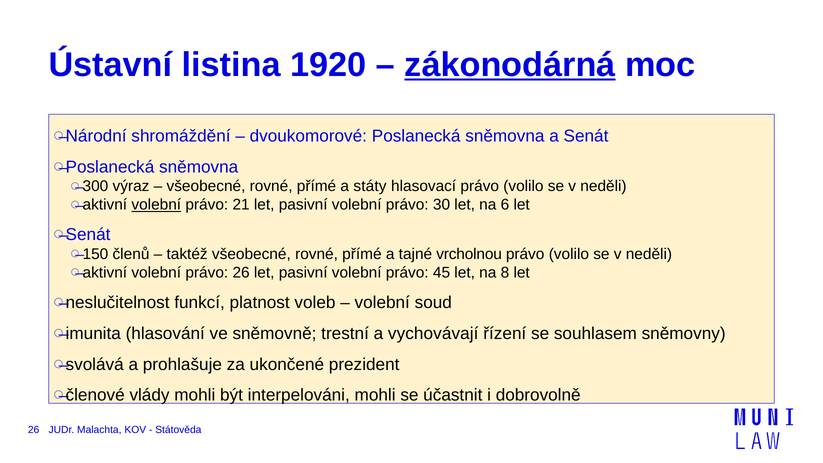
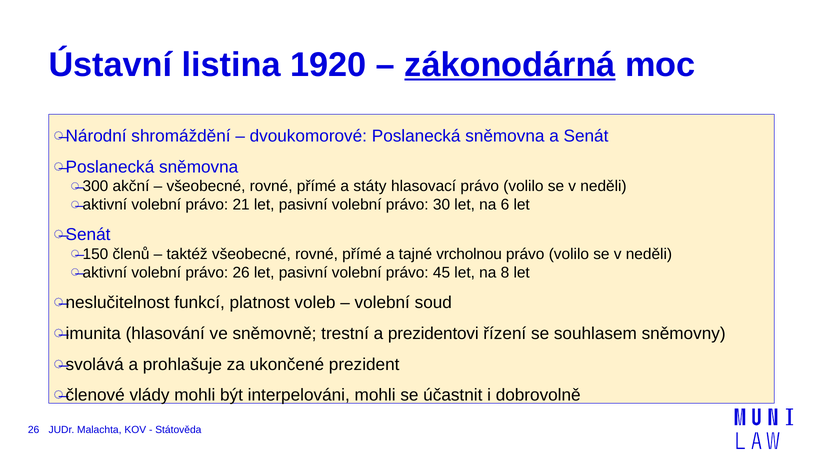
výraz: výraz -> akční (131, 186)
volební underline: present -> none (156, 205)
vychovávají: vychovávají -> prezidentovi (433, 334)
